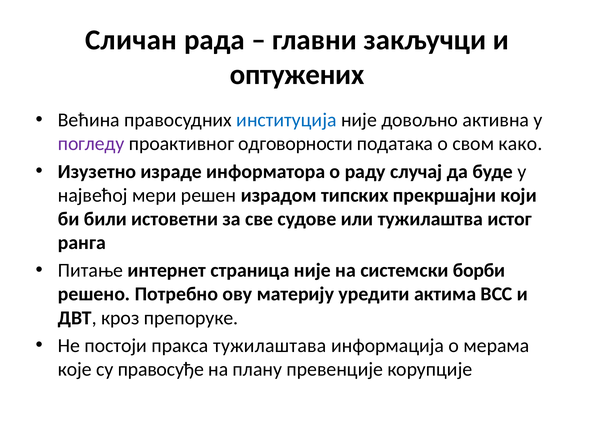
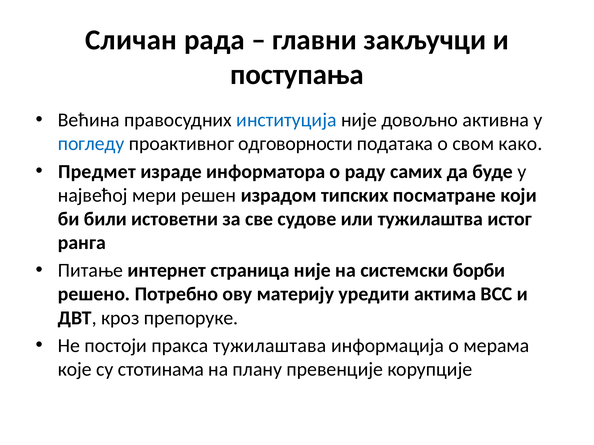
оптужених: оптужених -> поступања (297, 75)
погледу colour: purple -> blue (91, 144)
Изузетно: Изузетно -> Предмет (97, 172)
случај: случај -> самих (416, 172)
прекршајни: прекршајни -> посматране (444, 195)
правосуђе: правосуђе -> стотинама (161, 370)
